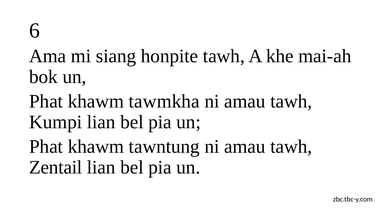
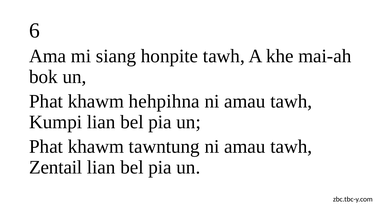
tawmkha: tawmkha -> hehpihna (164, 101)
